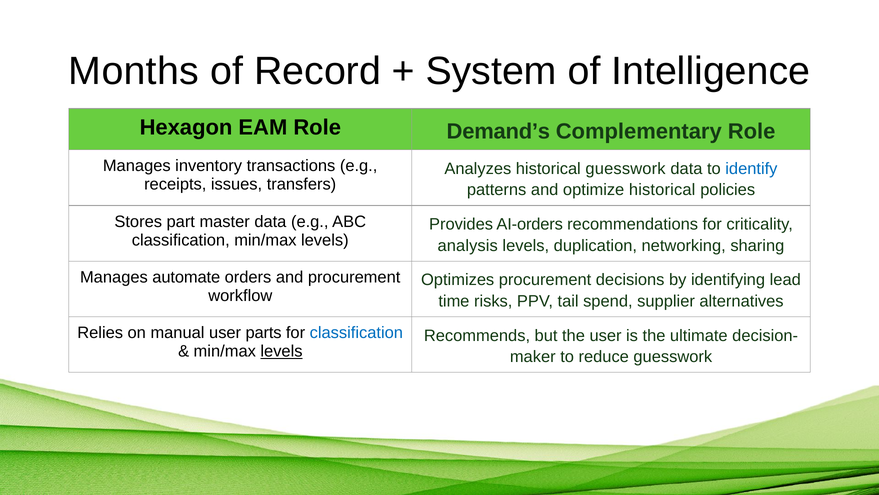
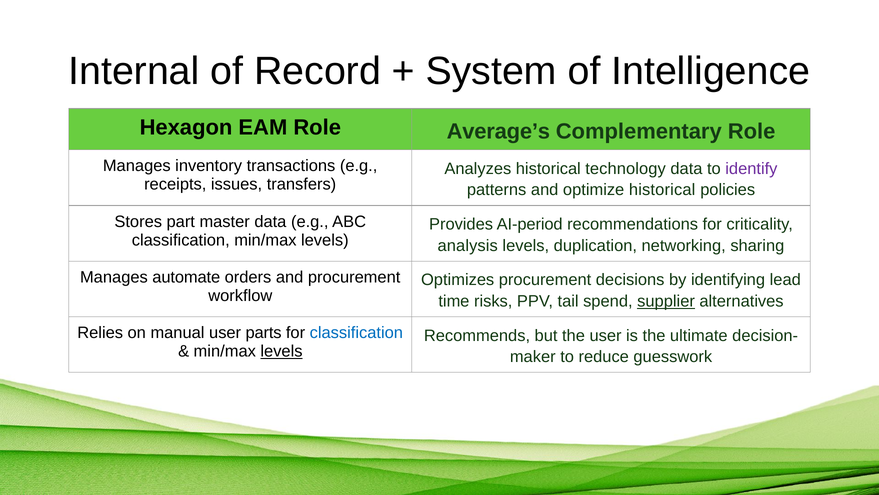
Months: Months -> Internal (134, 71)
Demand’s: Demand’s -> Average’s (498, 131)
historical guesswork: guesswork -> technology (626, 169)
identify colour: blue -> purple (751, 169)
AI-orders: AI-orders -> AI-period (530, 224)
supplier underline: none -> present (666, 301)
